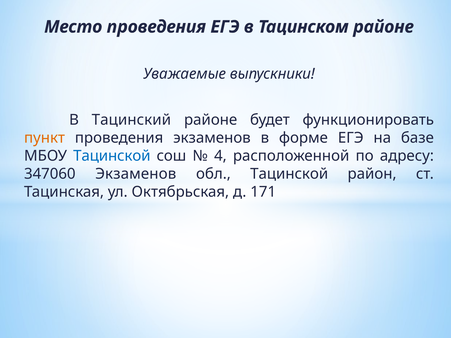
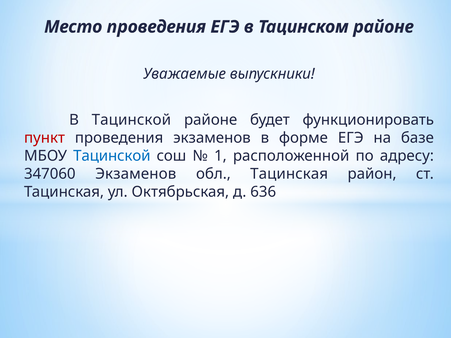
В Тацинский: Тацинский -> Тацинской (131, 120)
пункт colour: orange -> red (45, 138)
4: 4 -> 1 (220, 156)
обл Тацинской: Тацинской -> Тацинская (289, 174)
171: 171 -> 636 (263, 192)
